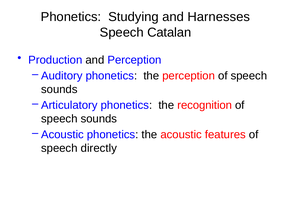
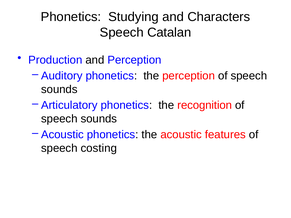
Harnesses: Harnesses -> Characters (219, 17)
directly: directly -> costing (99, 148)
